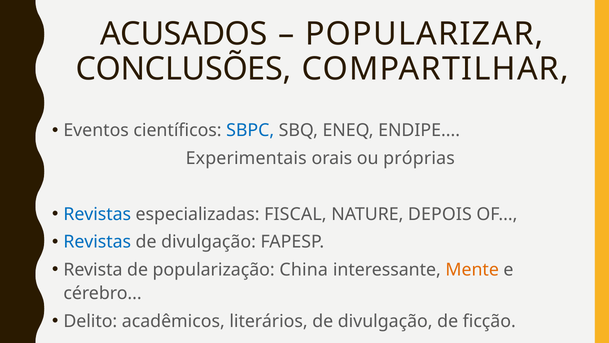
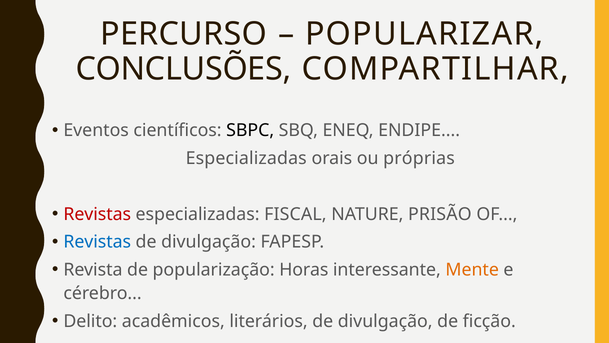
ACUSADOS: ACUSADOS -> PERCURSO (184, 34)
SBPC colour: blue -> black (250, 130)
Experimentais: Experimentais -> Especializadas (246, 158)
Revistas colour: blue -> red (97, 214)
DEPOIS: DEPOIS -> PRISÃO (440, 214)
China: China -> Horas (304, 270)
